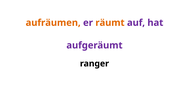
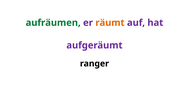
aufräumen colour: orange -> green (53, 23)
